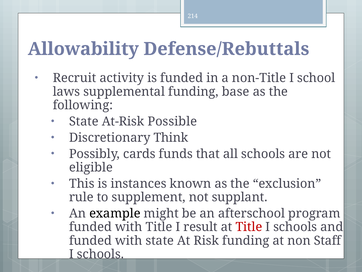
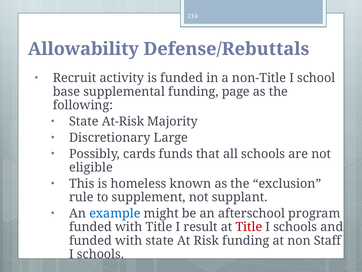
laws: laws -> base (66, 91)
base: base -> page (236, 91)
Possible: Possible -> Majority (172, 121)
Think: Think -> Large (171, 137)
instances: instances -> homeless (139, 183)
example colour: black -> blue (115, 213)
